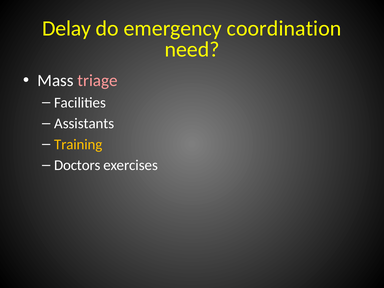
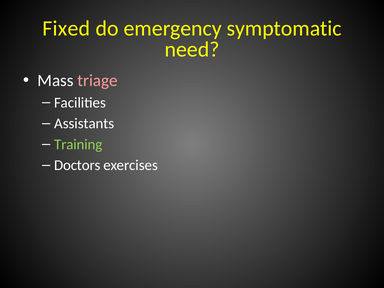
Delay: Delay -> Fixed (66, 28)
coordination: coordination -> symptomatic (284, 28)
Training colour: yellow -> light green (78, 144)
